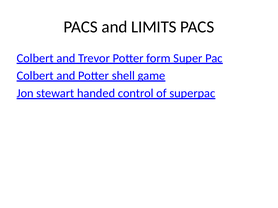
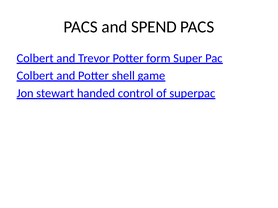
LIMITS: LIMITS -> SPEND (154, 27)
